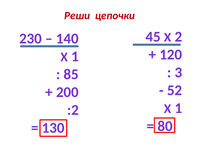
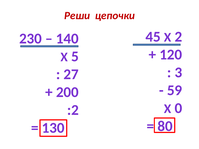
1: 1 -> 5 (75, 57)
85: 85 -> 27 (71, 74)
52: 52 -> 59 (175, 90)
1: 1 -> 0 (178, 108)
